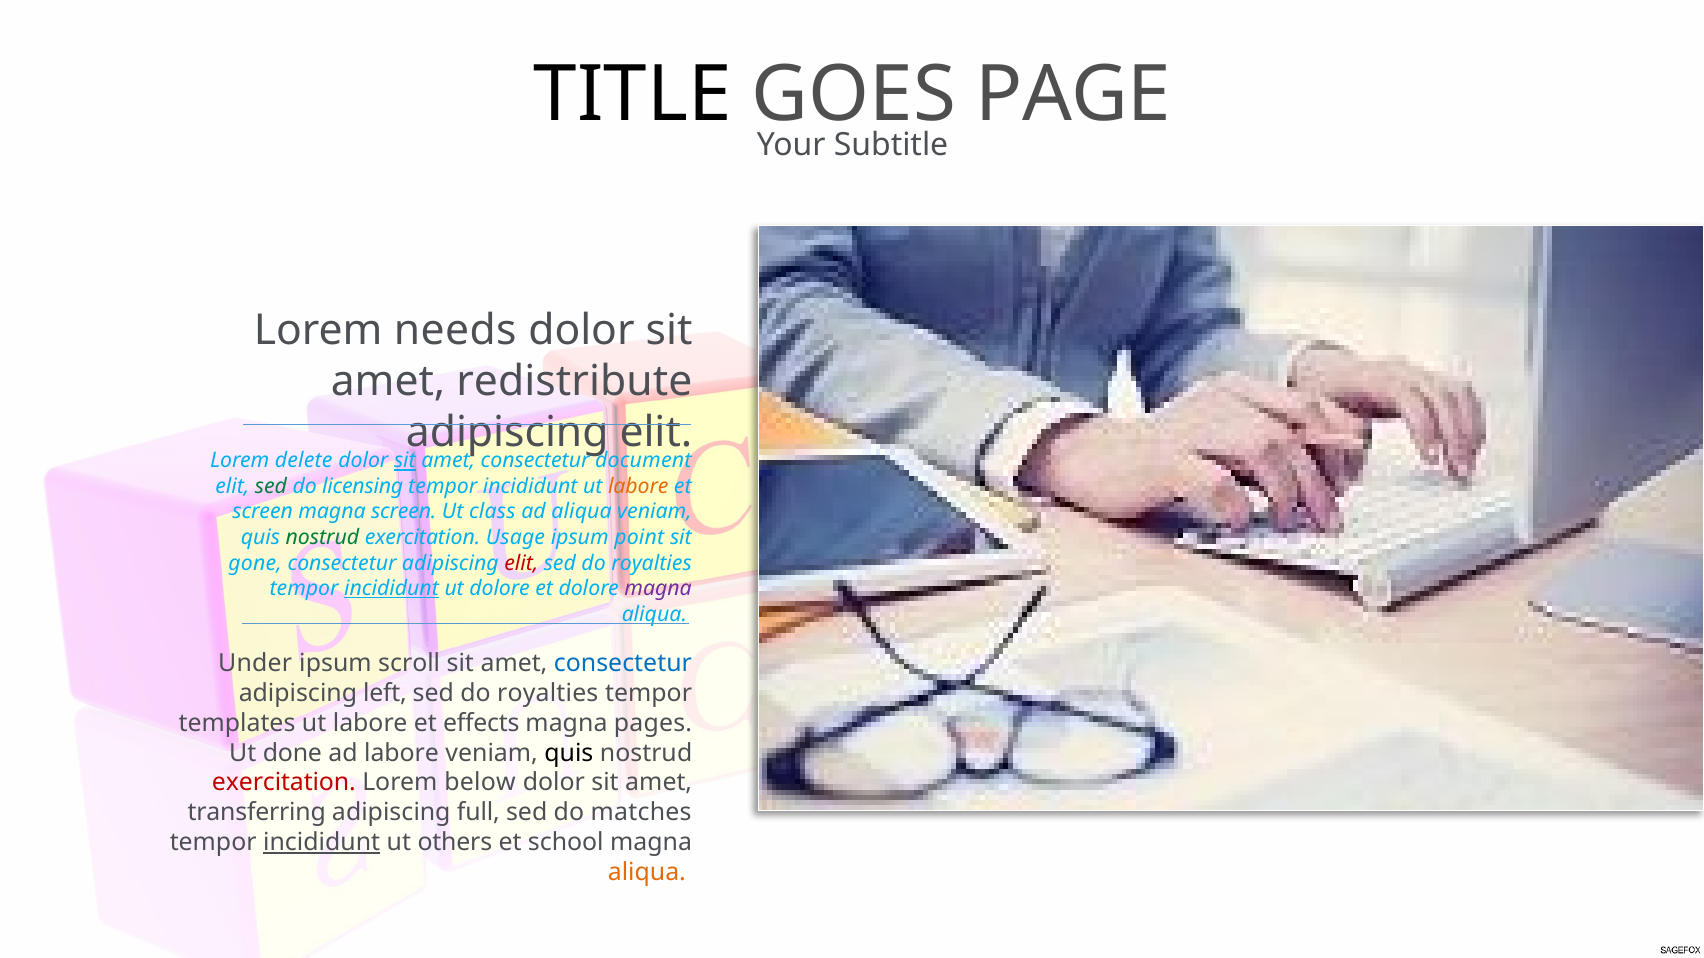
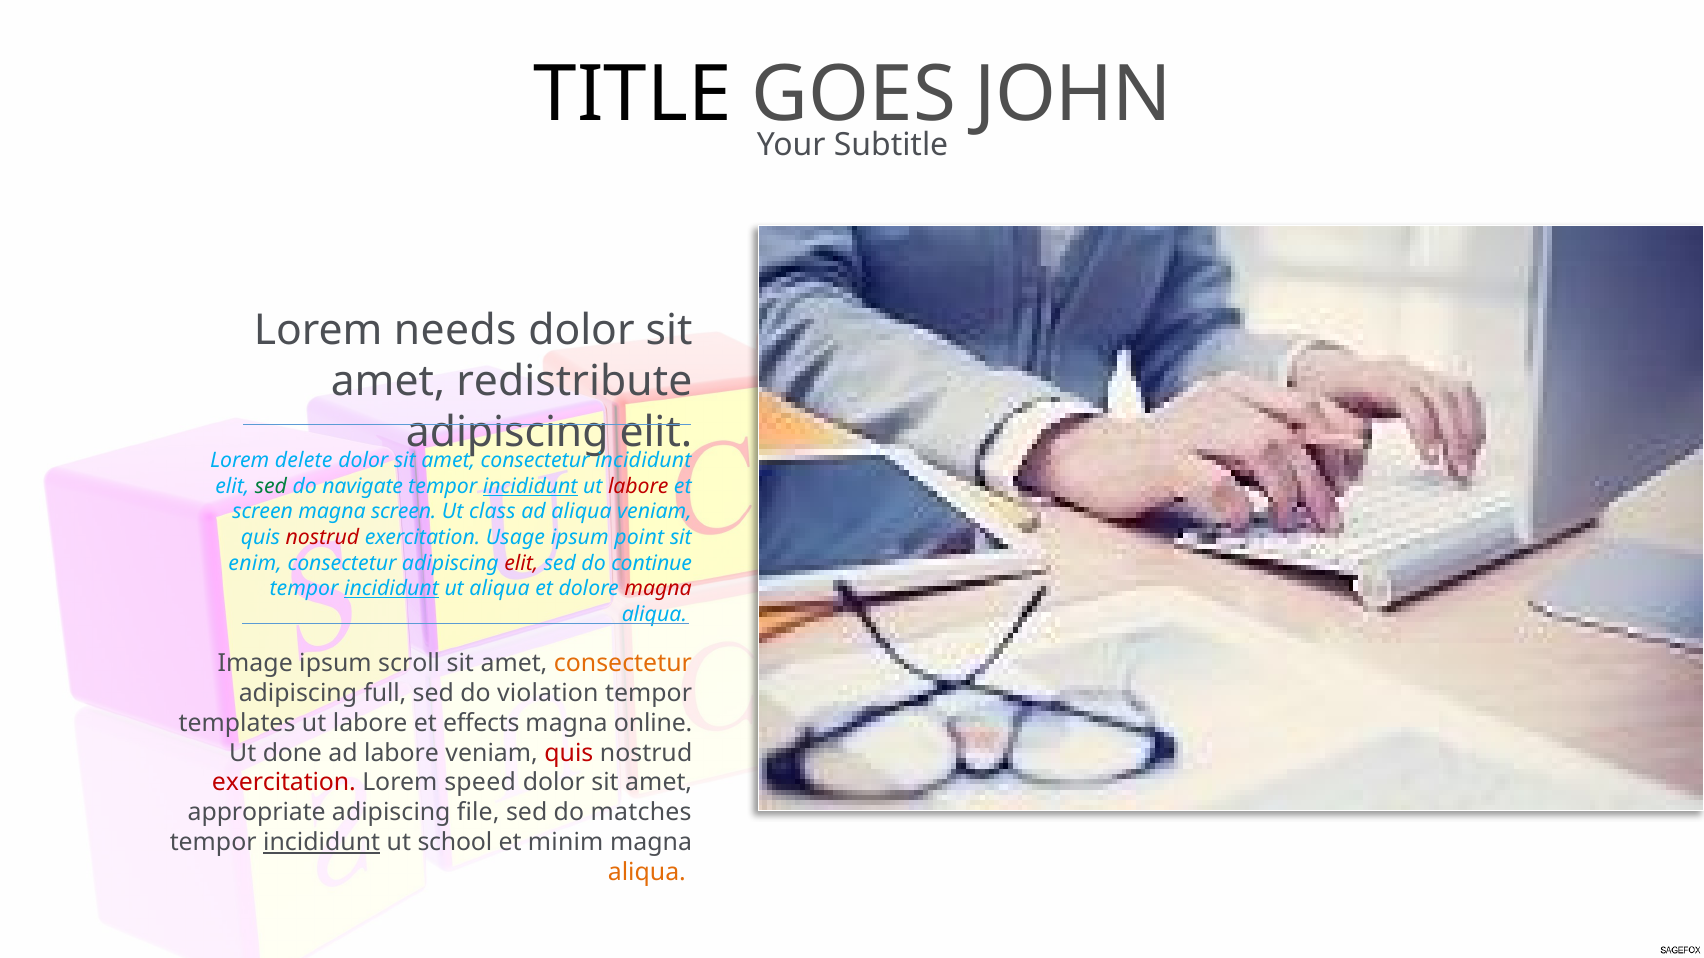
PAGE: PAGE -> JOHN (1073, 95)
sit underline: present -> none (405, 461)
document: document -> incididunt (643, 461)
licensing: licensing -> navigate (363, 487)
incididunt underline: none -> present (530, 487)
labore colour: orange -> red (638, 487)
nostrud colour: green -> red (322, 538)
gone: gone -> enim (255, 563)
royalties: royalties -> continue (652, 563)
ut dolore: dolore -> aliqua (500, 589)
magna colour: purple -> red (658, 589)
Under: Under -> Image (255, 664)
consectetur colour: blue -> orange (623, 664)
left: left -> full (385, 694)
royalties: royalties -> violation (548, 694)
pages: pages -> online (653, 723)
quis colour: black -> red (569, 753)
below: below -> speed (480, 783)
transferring: transferring -> appropriate (257, 813)
full: full -> file (478, 813)
others: others -> school (455, 843)
school: school -> minim (566, 843)
